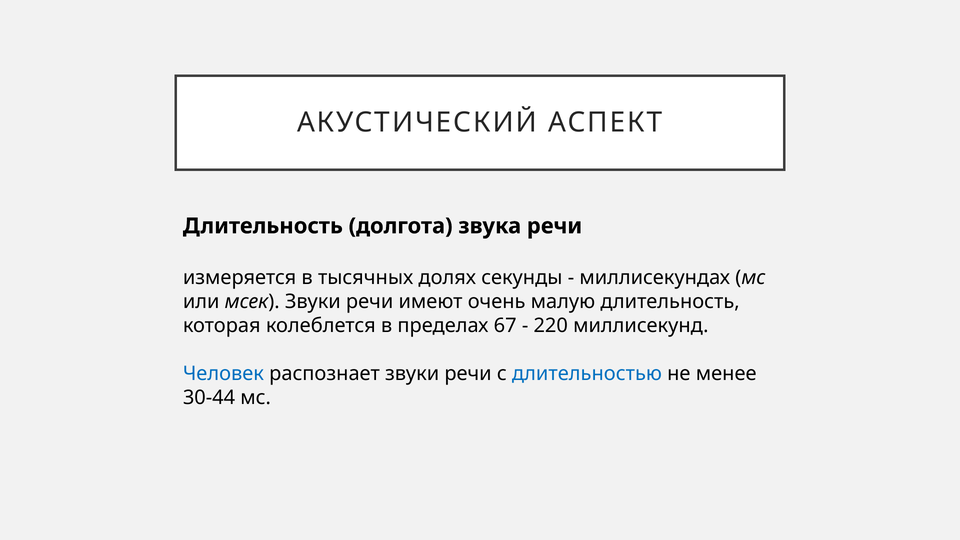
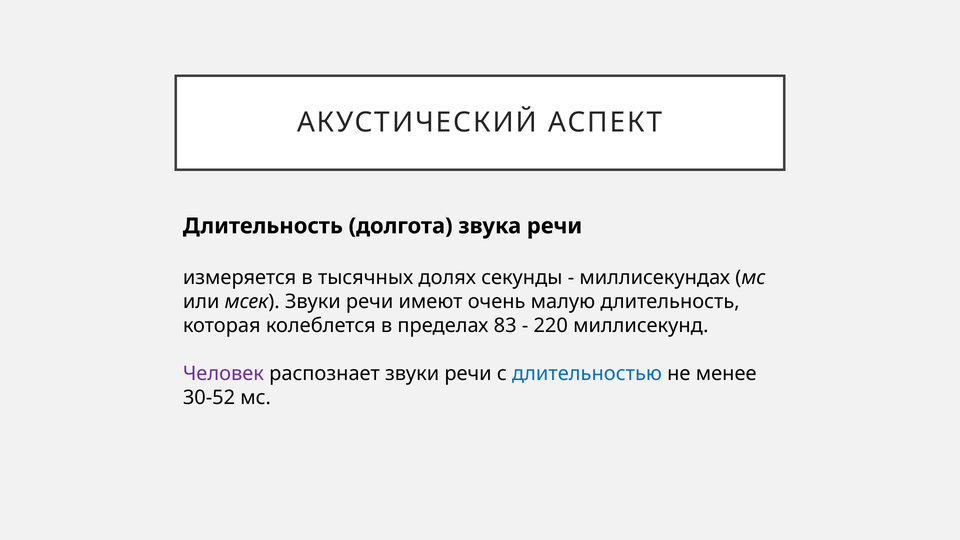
67: 67 -> 83 (505, 326)
Человек colour: blue -> purple (223, 374)
30-44: 30-44 -> 30-52 (209, 398)
